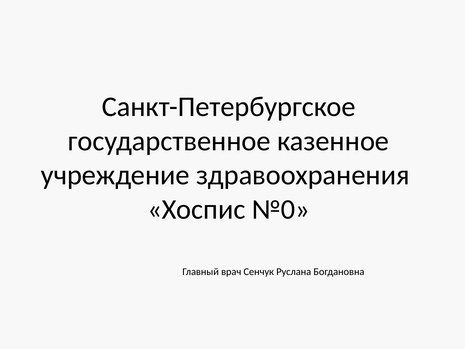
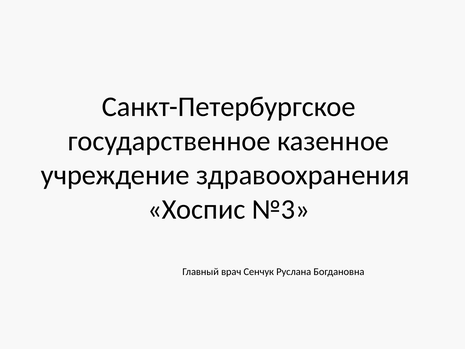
№0: №0 -> №3 (281, 209)
